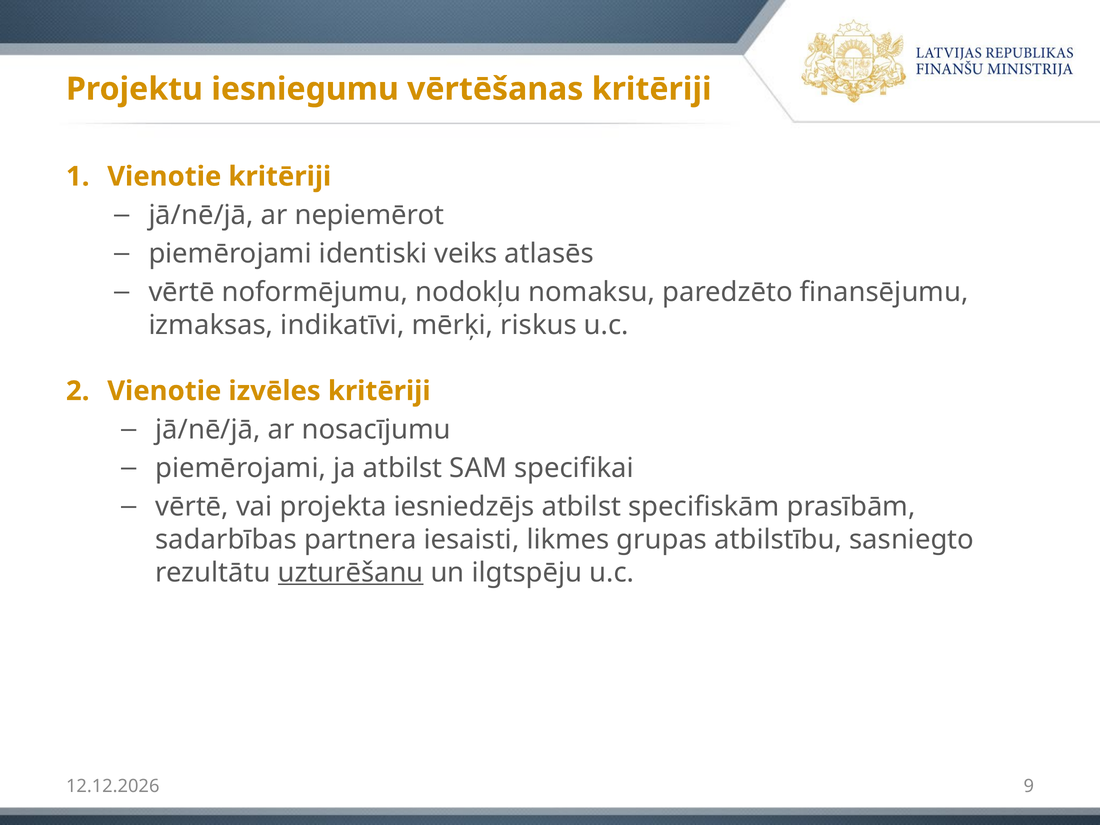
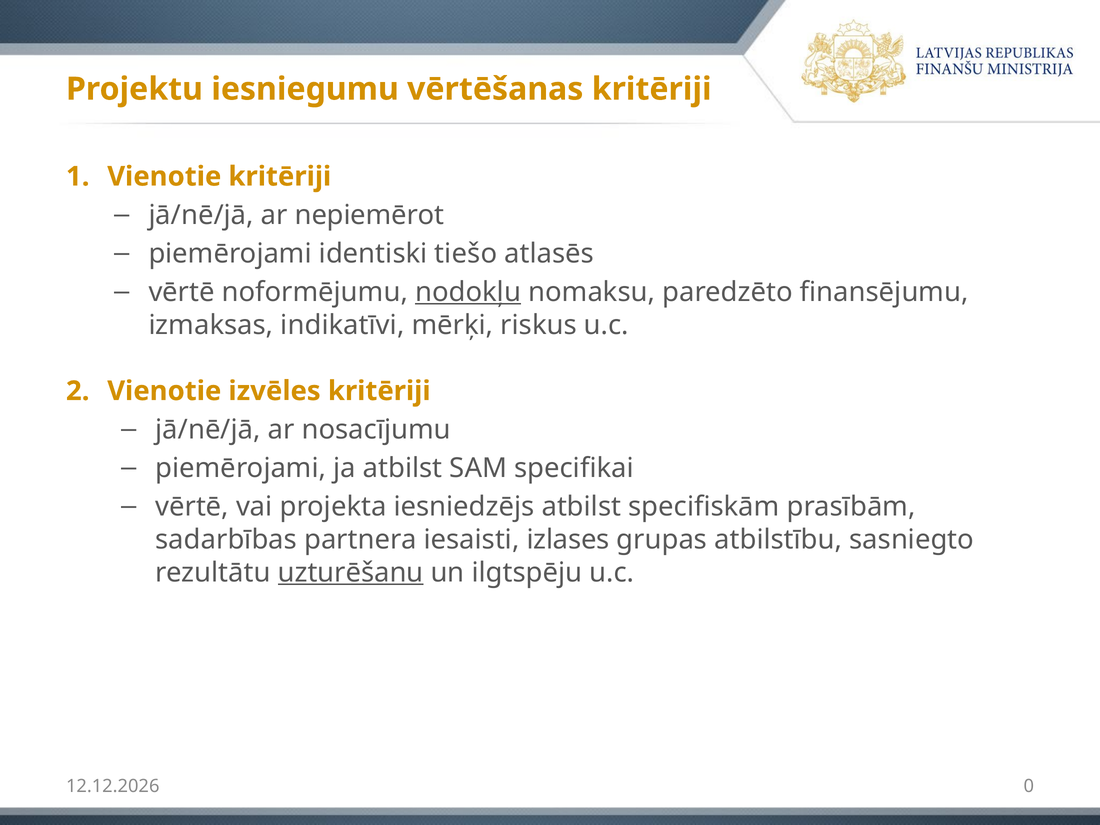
veiks: veiks -> tiešo (466, 254)
nodokļu underline: none -> present (468, 292)
likmes: likmes -> izlases (568, 540)
9: 9 -> 0 (1029, 786)
